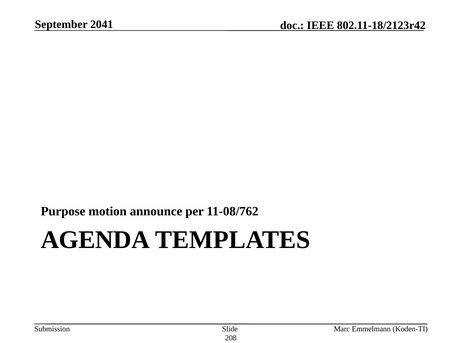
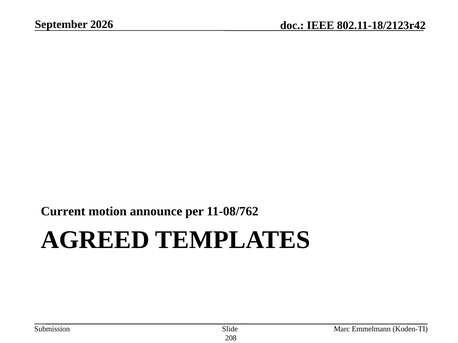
2041: 2041 -> 2026 (102, 24)
Purpose: Purpose -> Current (63, 212)
AGENDA: AGENDA -> AGREED (95, 240)
